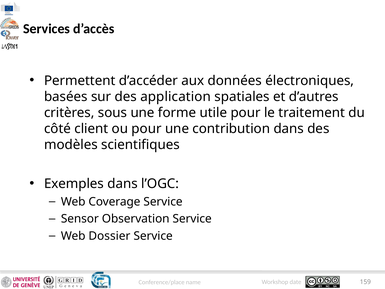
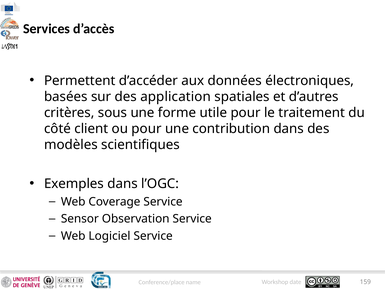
Dossier: Dossier -> Logiciel (109, 236)
